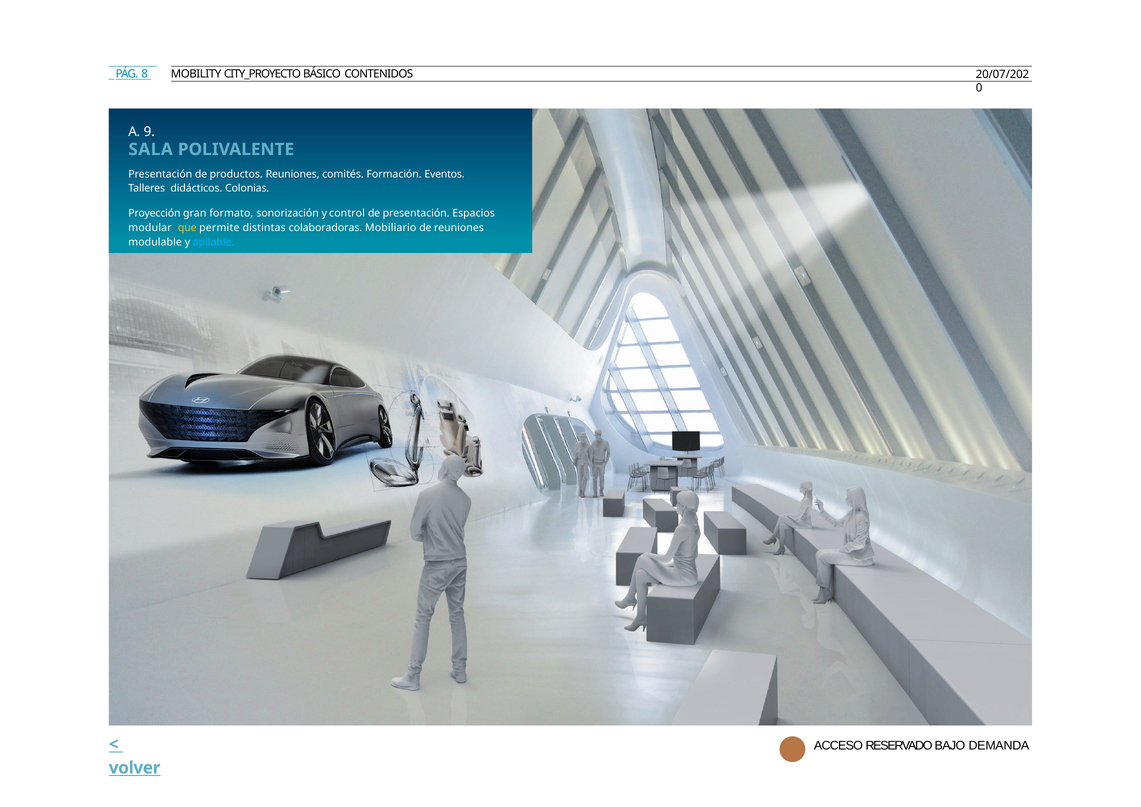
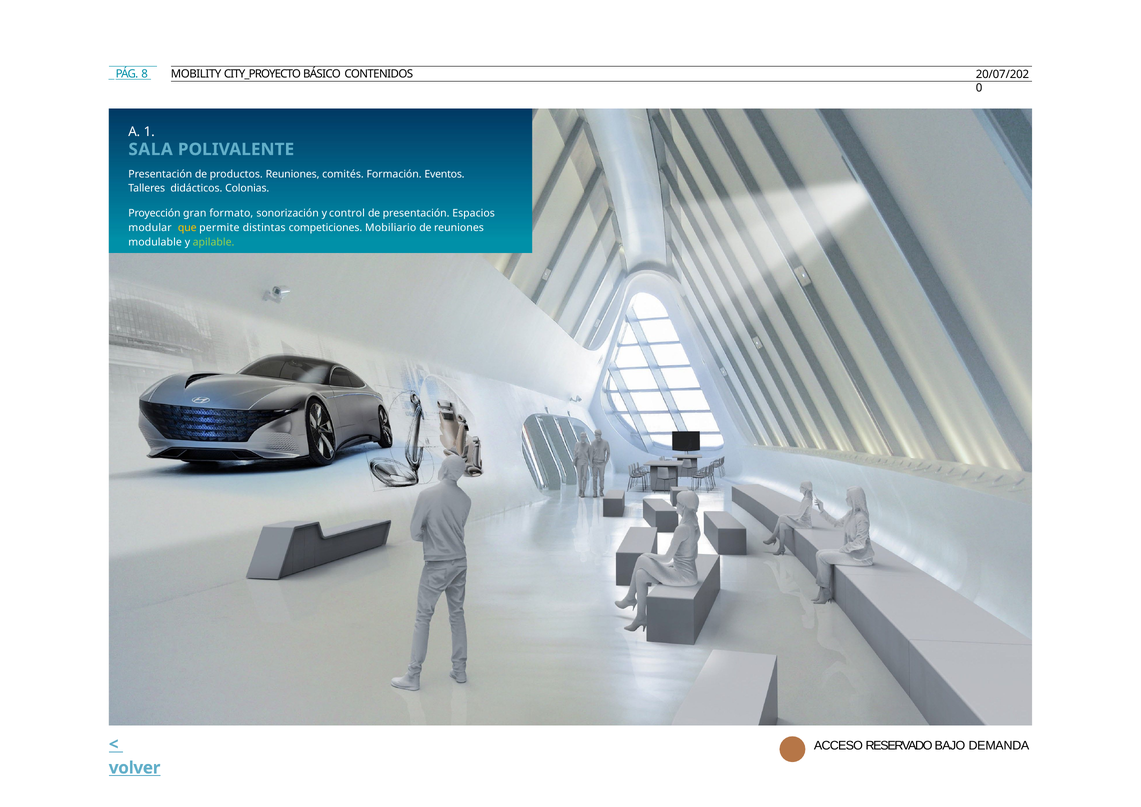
9: 9 -> 1 (149, 132)
colaboradoras: colaboradoras -> competiciones (325, 228)
apilable colour: light blue -> light green (214, 242)
